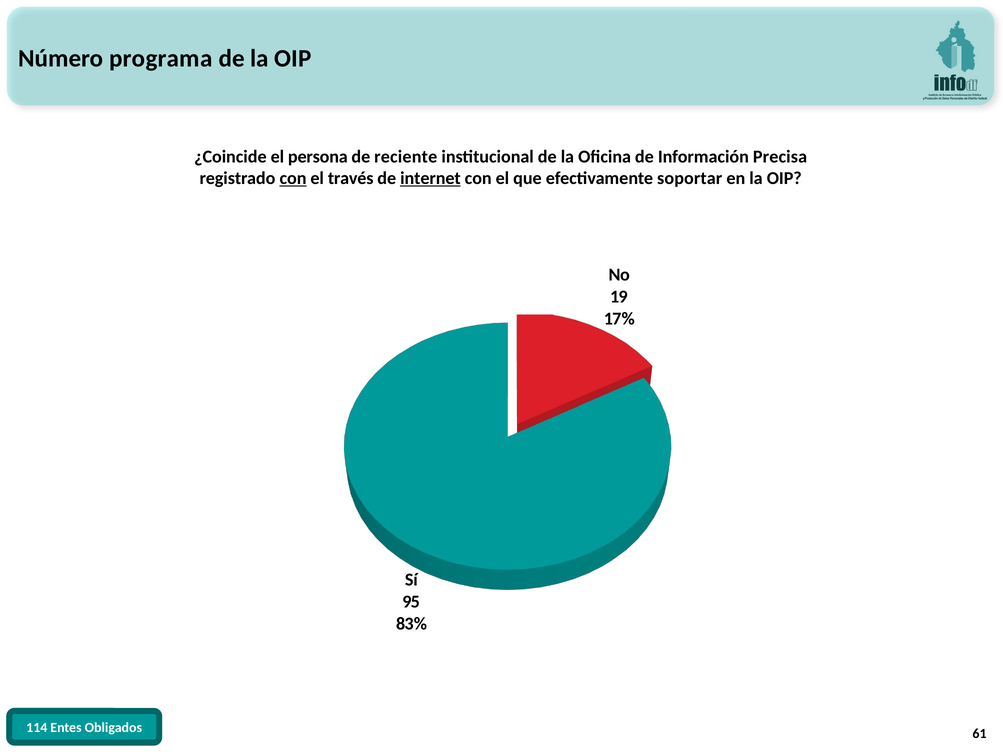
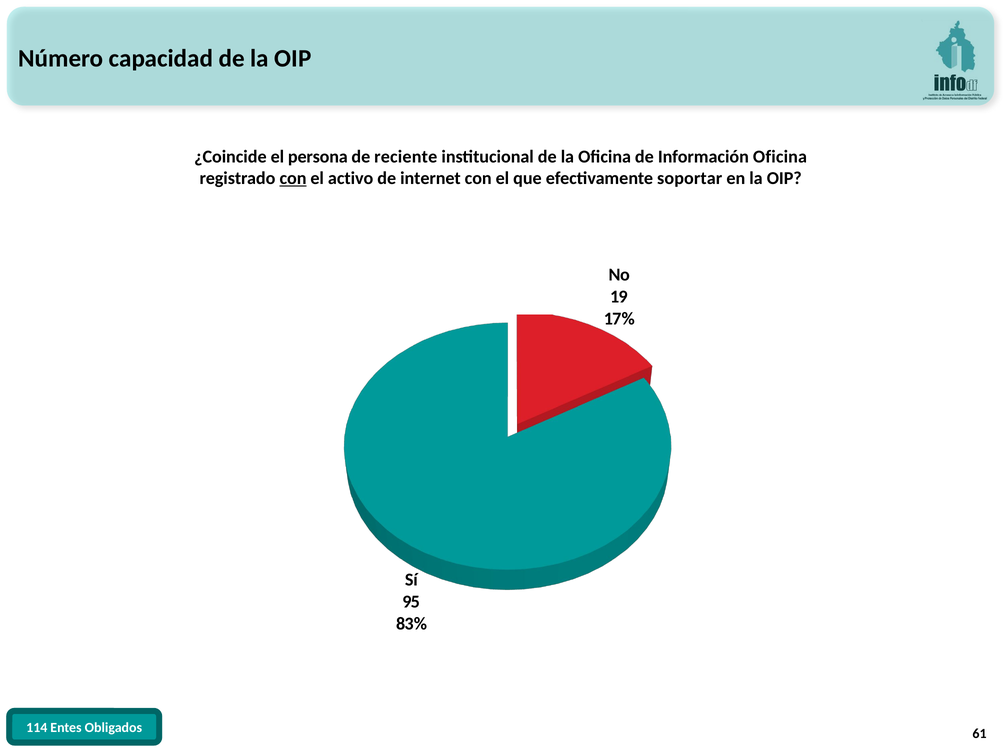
programa: programa -> capacidad (161, 58)
Información Precisa: Precisa -> Oficina (780, 157)
través: través -> activo (351, 178)
internet underline: present -> none (430, 178)
